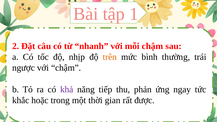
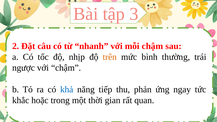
1: 1 -> 3 (134, 14)
khả colour: purple -> blue (67, 89)
được: được -> quan (144, 100)
